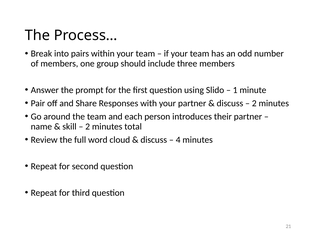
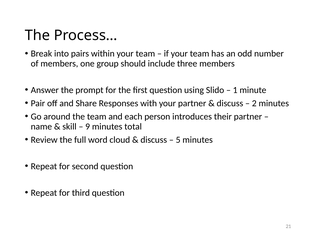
2: 2 -> 9 (88, 127)
4: 4 -> 5 (178, 140)
